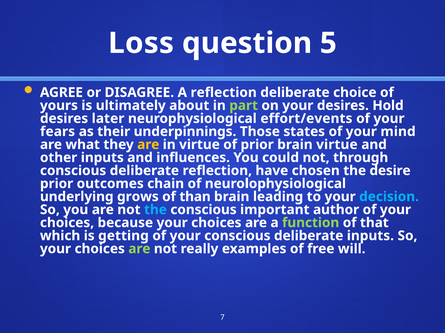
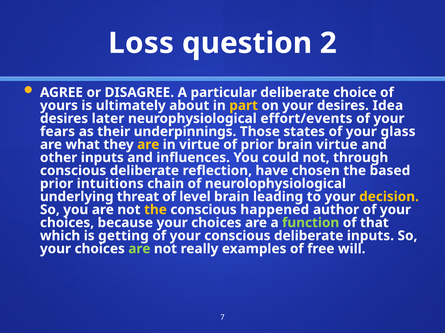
5: 5 -> 2 (328, 43)
A reflection: reflection -> particular (224, 93)
part colour: light green -> yellow (244, 106)
Hold: Hold -> Idea (388, 106)
mind: mind -> glass (398, 132)
desire: desire -> based (390, 171)
outcomes: outcomes -> intuitions (110, 184)
grows: grows -> threat (138, 197)
than: than -> level (195, 197)
decision colour: light blue -> yellow (389, 197)
the colour: light blue -> yellow (155, 210)
important: important -> happened (275, 210)
